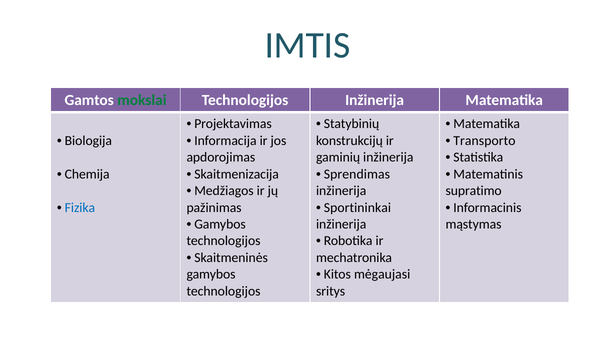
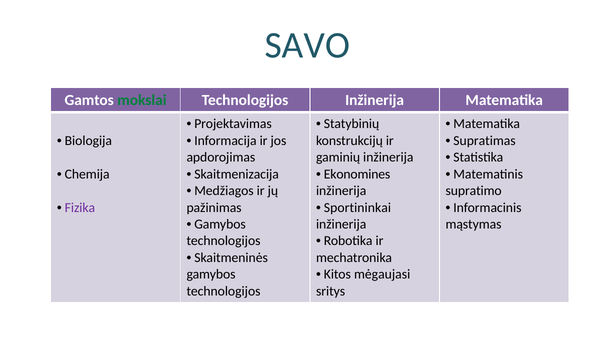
IMTIS: IMTIS -> SAVO (307, 45)
Transporto: Transporto -> Supratimas (485, 141)
Sprendimas: Sprendimas -> Ekonomines (357, 174)
Fizika colour: blue -> purple (80, 207)
